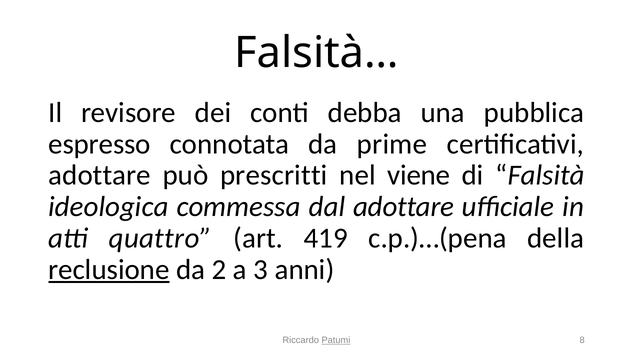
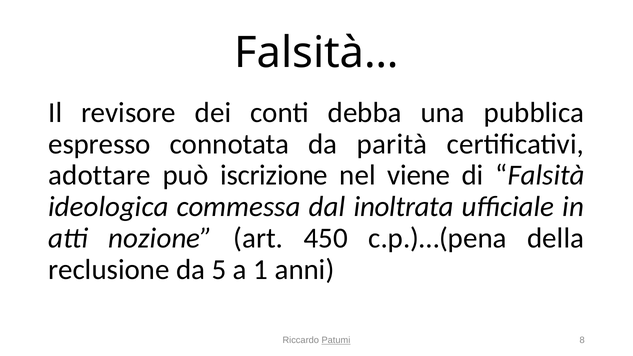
prime: prime -> parità (392, 144)
prescritti: prescritti -> iscrizione (274, 175)
dal adottare: adottare -> inoltrata (404, 207)
quattro: quattro -> nozione (160, 238)
419: 419 -> 450 (326, 238)
reclusione underline: present -> none (109, 270)
2: 2 -> 5 (219, 270)
3: 3 -> 1 (261, 270)
